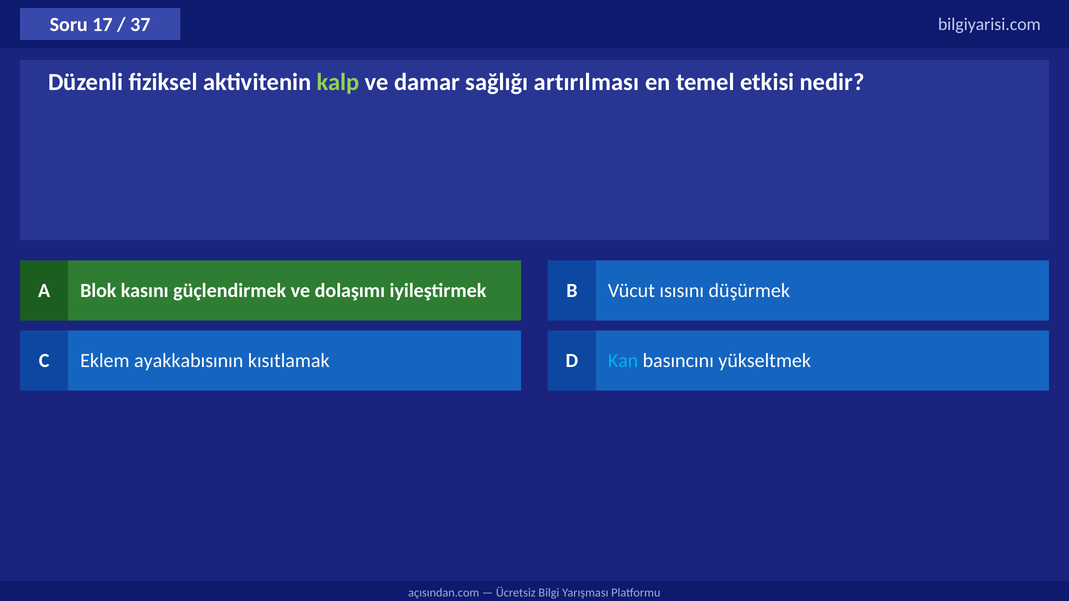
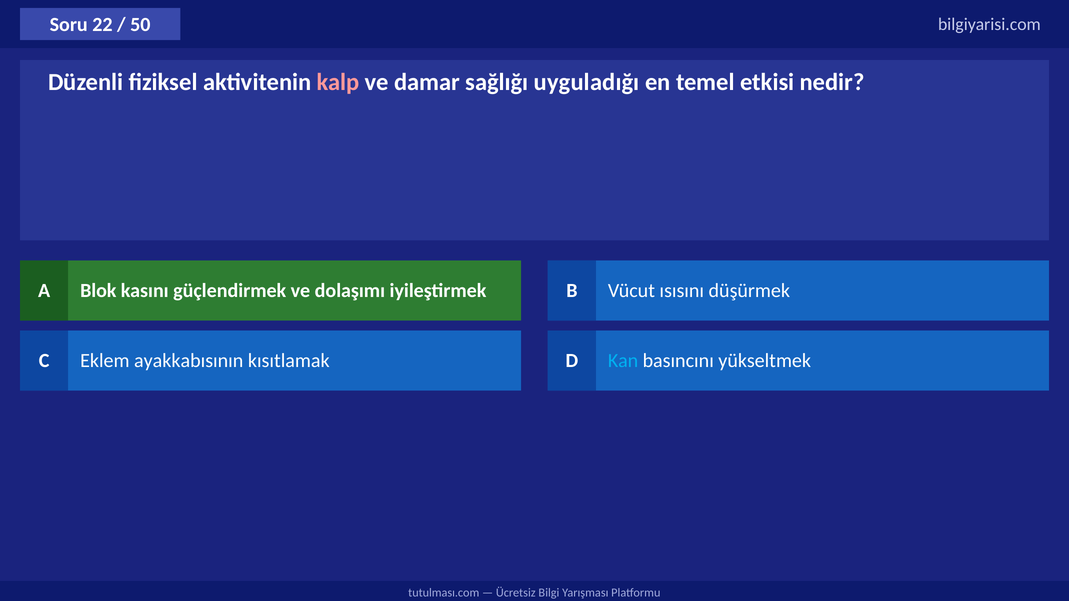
17: 17 -> 22 (102, 24)
37: 37 -> 50 (140, 24)
kalp colour: light green -> pink (338, 82)
artırılması: artırılması -> uyguladığı (587, 82)
açısından.com: açısından.com -> tutulması.com (444, 593)
